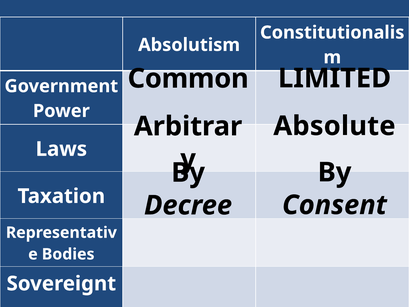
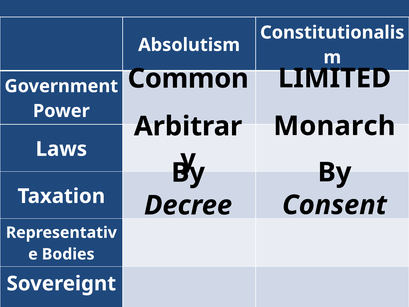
Absolute: Absolute -> Monarch (334, 126)
